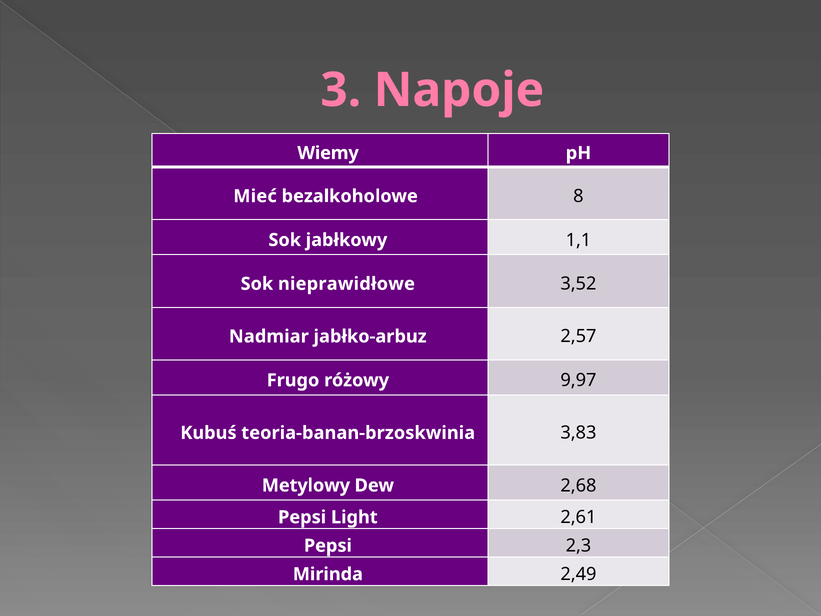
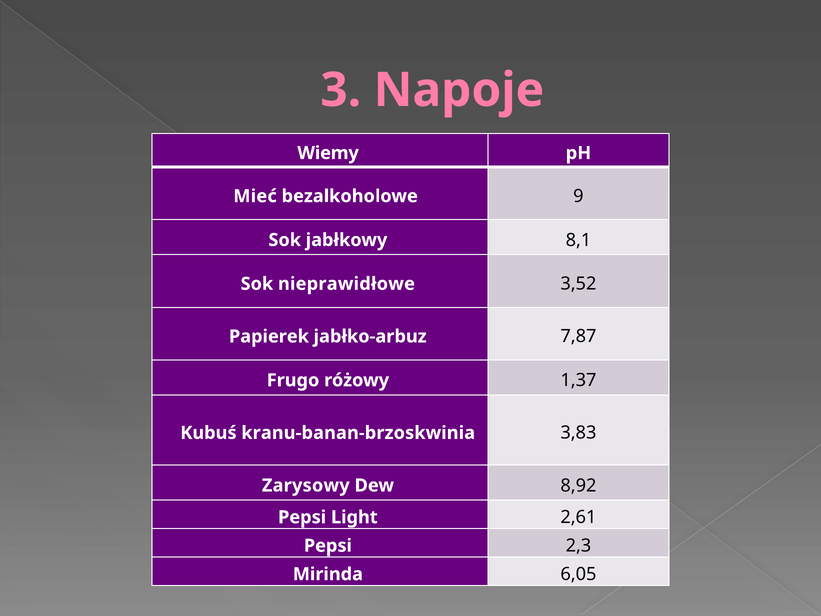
8: 8 -> 9 (578, 196)
1,1: 1,1 -> 8,1 (578, 240)
Nadmiar: Nadmiar -> Papierek (269, 336)
2,57: 2,57 -> 7,87 (578, 336)
9,97: 9,97 -> 1,37 (578, 380)
teoria-banan-brzoskwinia: teoria-banan-brzoskwinia -> kranu-banan-brzoskwinia (358, 433)
Metylowy: Metylowy -> Zarysowy (306, 485)
2,68: 2,68 -> 8,92 (578, 485)
2,49: 2,49 -> 6,05 (578, 574)
